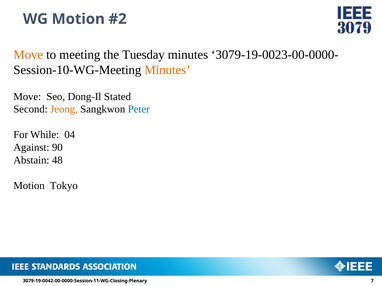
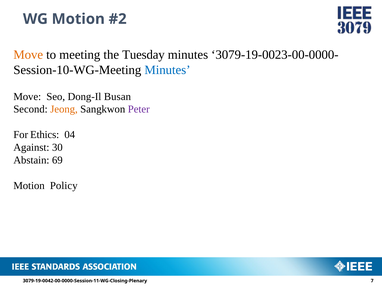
Minutes colour: orange -> blue (167, 70)
Stated: Stated -> Busan (117, 97)
Peter colour: blue -> purple (139, 109)
While: While -> Ethics (45, 135)
90: 90 -> 30 (57, 148)
48: 48 -> 69 (57, 160)
Tokyo: Tokyo -> Policy (64, 186)
